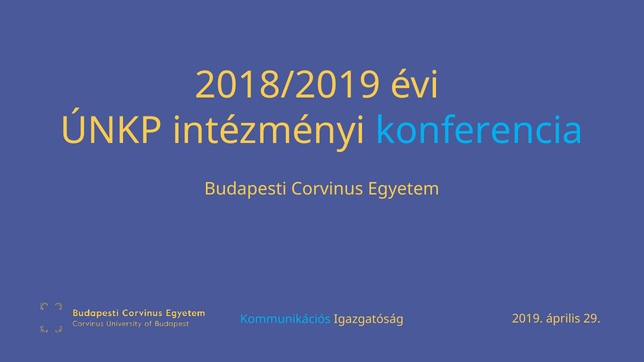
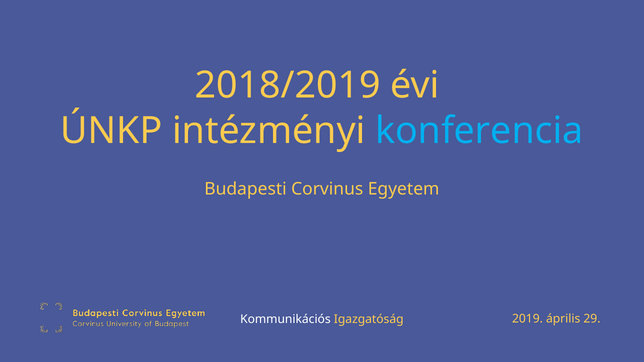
Kommunikációs colour: light blue -> white (285, 319)
